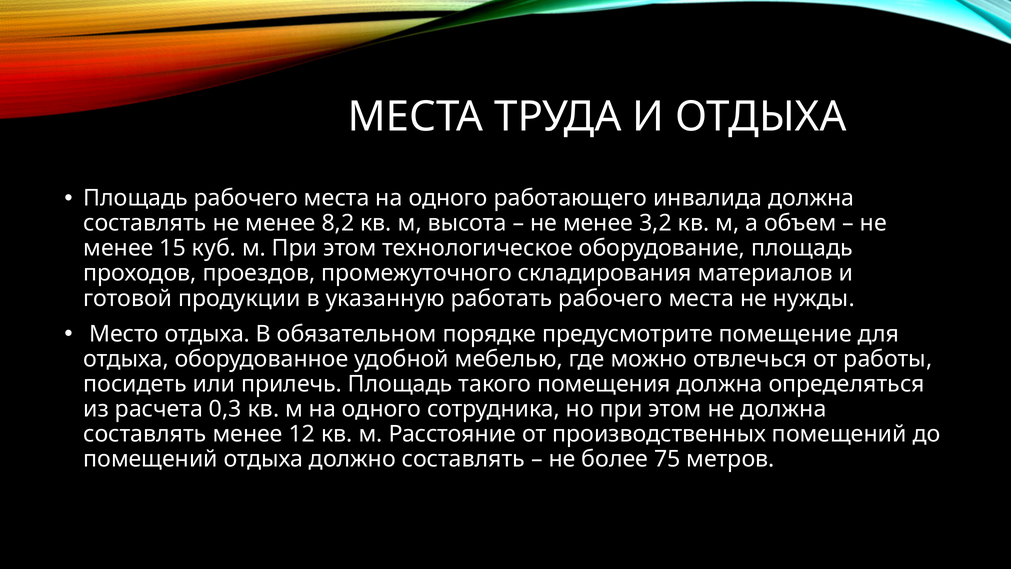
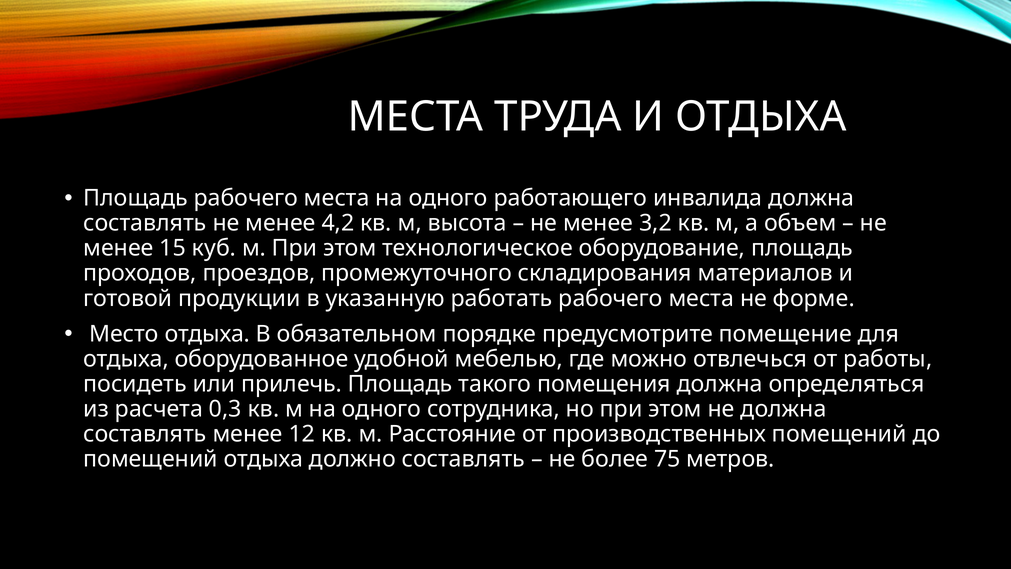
8,2: 8,2 -> 4,2 (338, 223)
нужды: нужды -> форме (814, 298)
